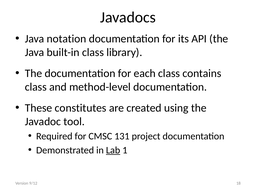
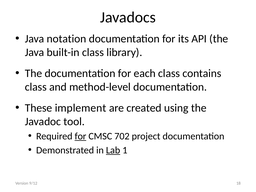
constitutes: constitutes -> implement (81, 108)
for underline: none -> present (80, 136)
131: 131 -> 702 (122, 136)
